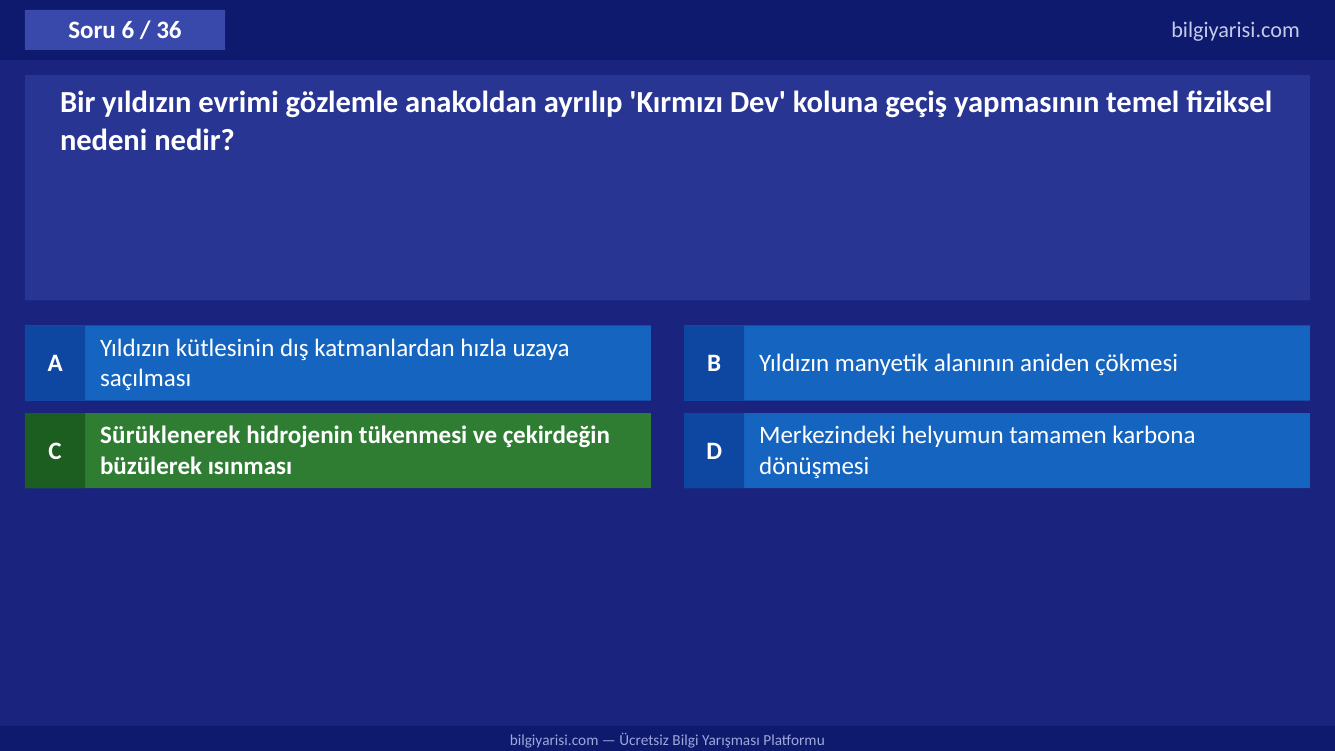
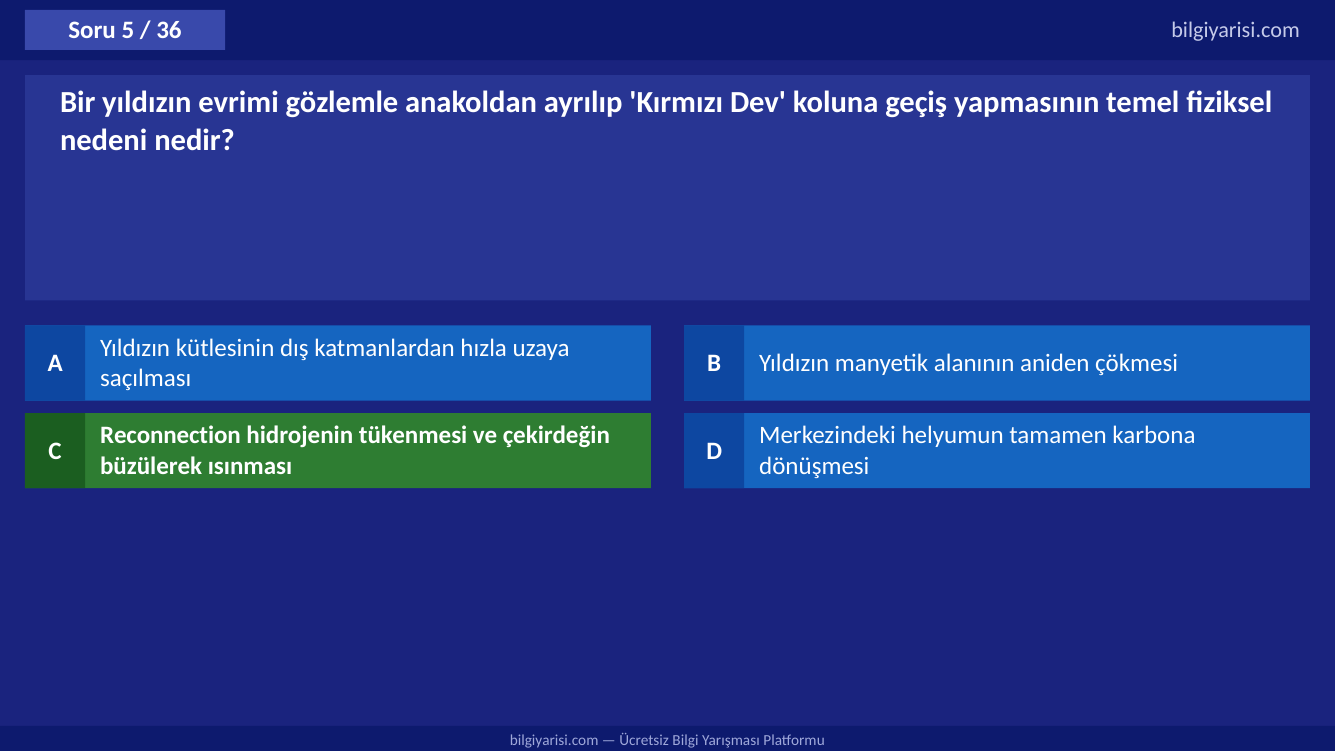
6: 6 -> 5 (128, 31)
Sürüklenerek: Sürüklenerek -> Reconnection (170, 436)
